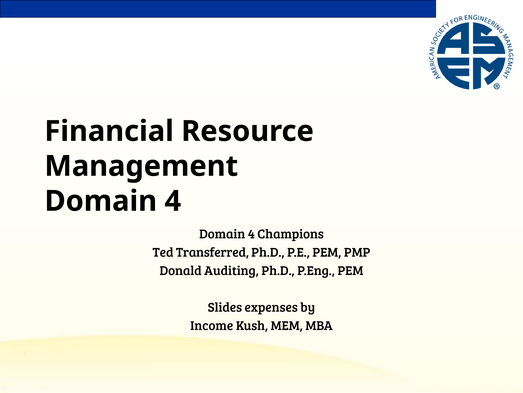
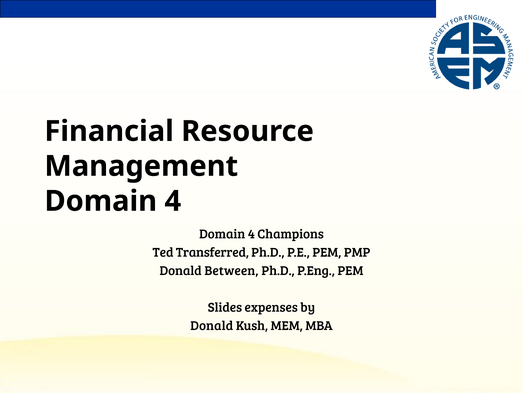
Auditing: Auditing -> Between (231, 270)
Income: Income -> Donald (212, 325)
